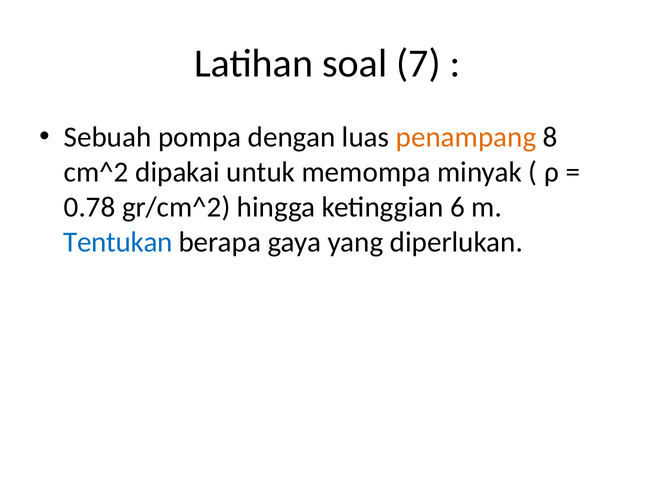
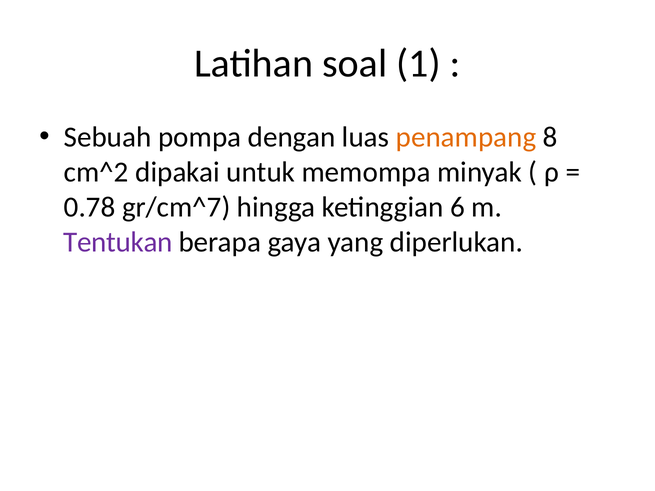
7: 7 -> 1 (419, 63)
gr/cm^2: gr/cm^2 -> gr/cm^7 (176, 207)
Tentukan colour: blue -> purple (118, 242)
